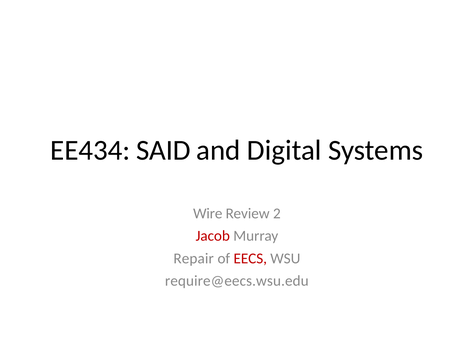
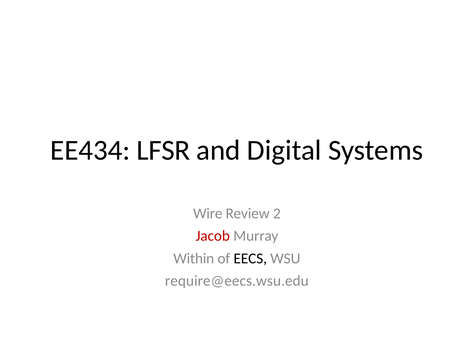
SAID: SAID -> LFSR (163, 151)
Repair: Repair -> Within (194, 259)
EECS colour: red -> black (250, 259)
